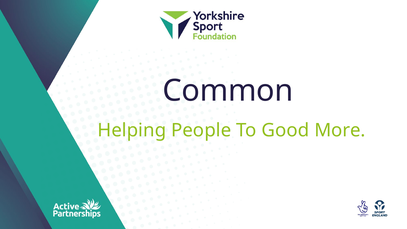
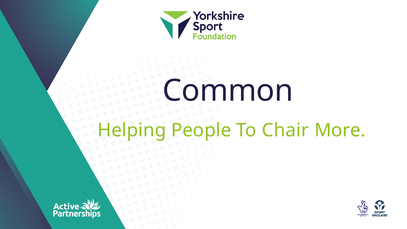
Good: Good -> Chair (285, 130)
